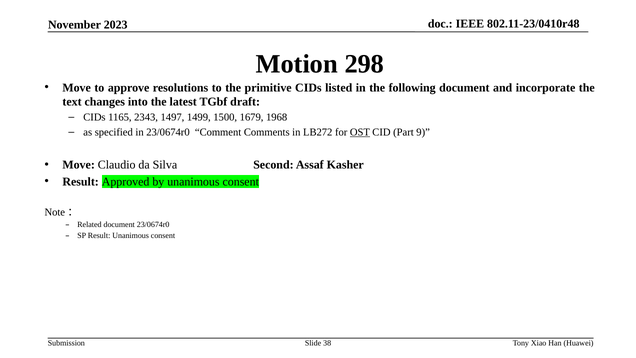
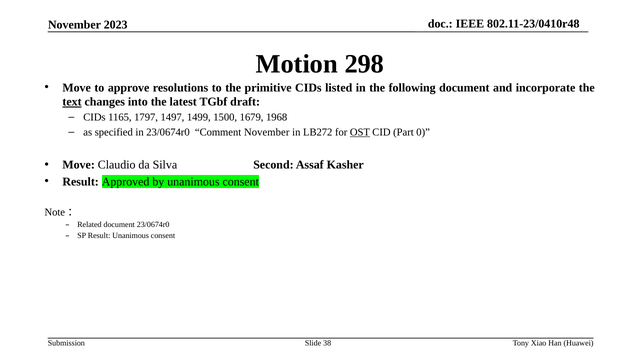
text underline: none -> present (72, 102)
2343: 2343 -> 1797 (146, 117)
Comment Comments: Comments -> November (267, 132)
9: 9 -> 0 (423, 132)
